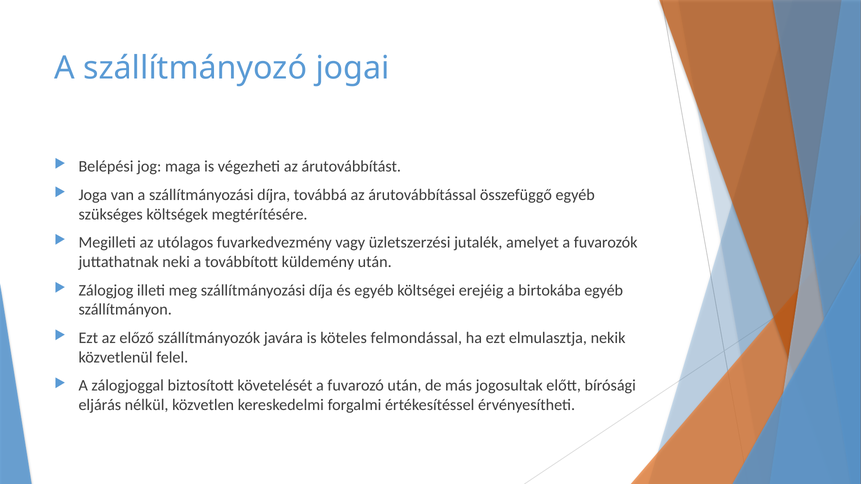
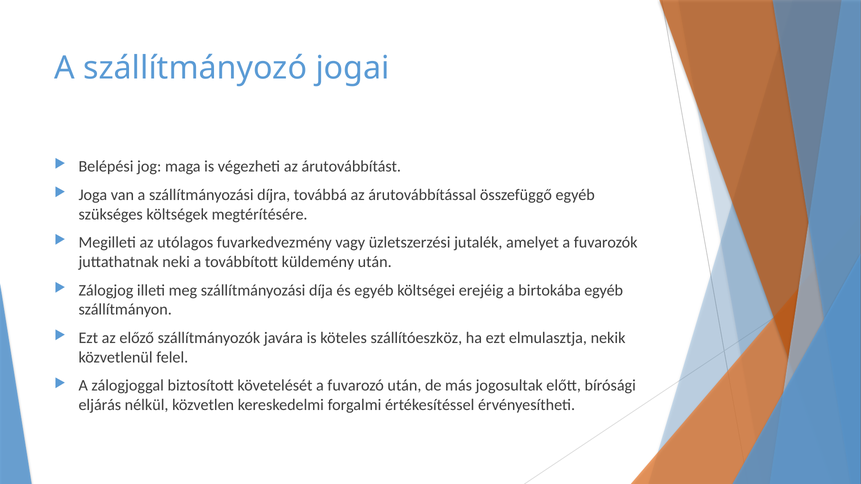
felmondással: felmondással -> szállítóeszköz (416, 338)
